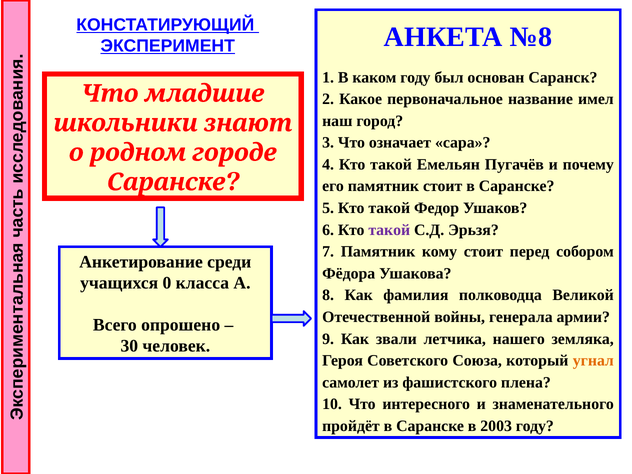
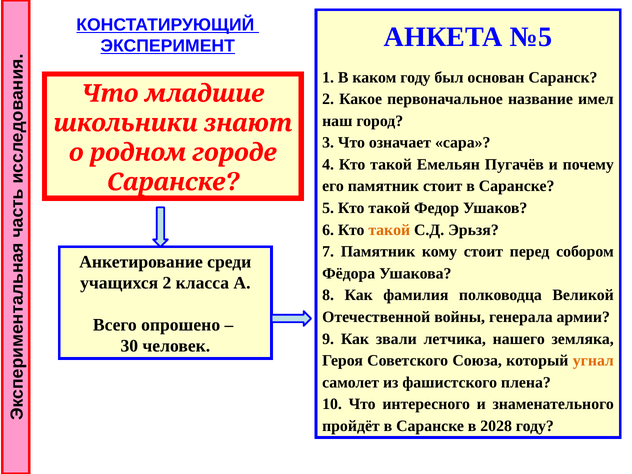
№8: №8 -> №5 (531, 37)
такой colour: purple -> orange (389, 230)
учащихся 0: 0 -> 2 (167, 283)
2003: 2003 -> 2028 (496, 426)
